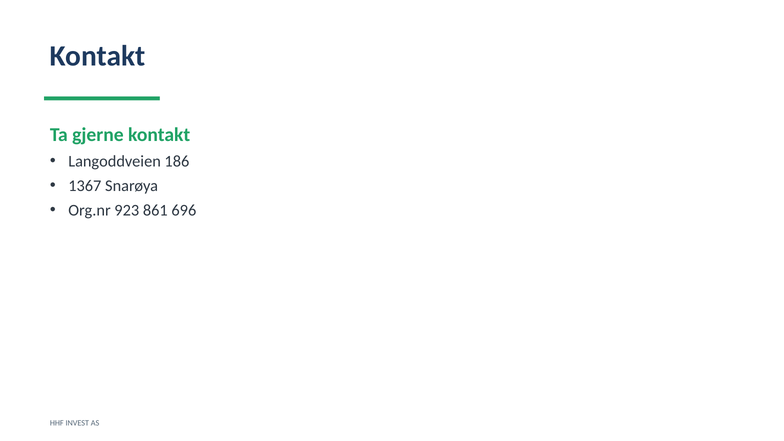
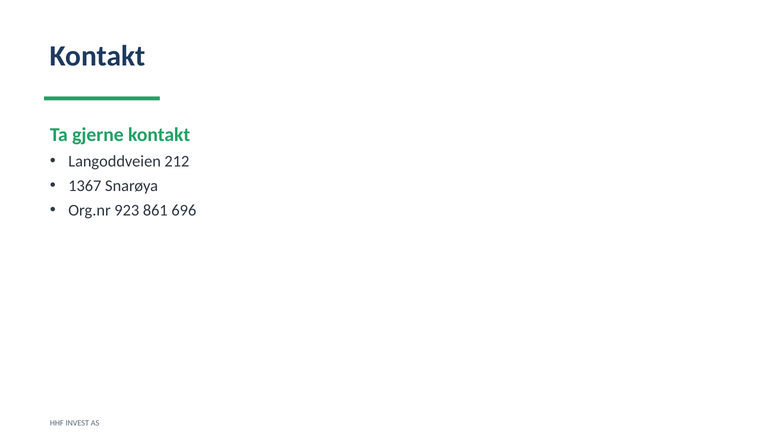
186: 186 -> 212 (177, 161)
